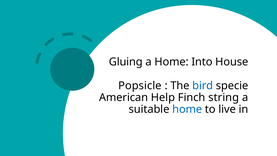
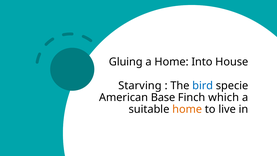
Popsicle: Popsicle -> Starving (140, 86)
Help: Help -> Base (163, 97)
string: string -> which (224, 97)
home colour: blue -> orange (187, 109)
